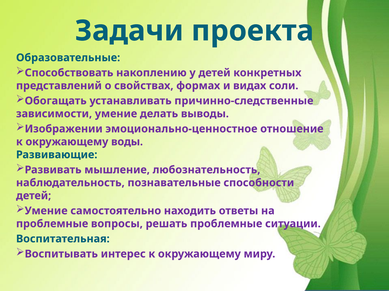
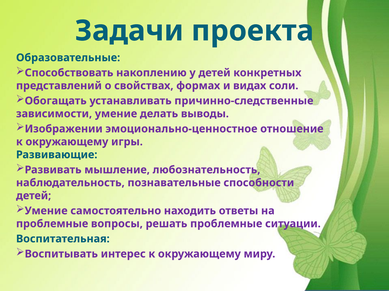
воды: воды -> игры (127, 142)
